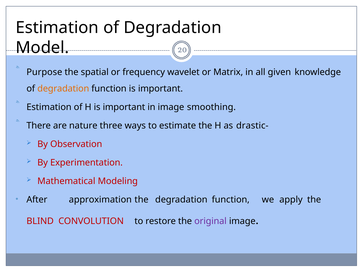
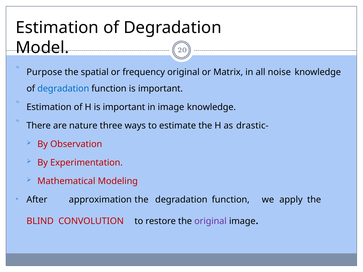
frequency wavelet: wavelet -> original (183, 72)
given: given -> noise (279, 72)
degradation colour: orange -> blue (63, 89)
image smoothing: smoothing -> knowledge (211, 107)
